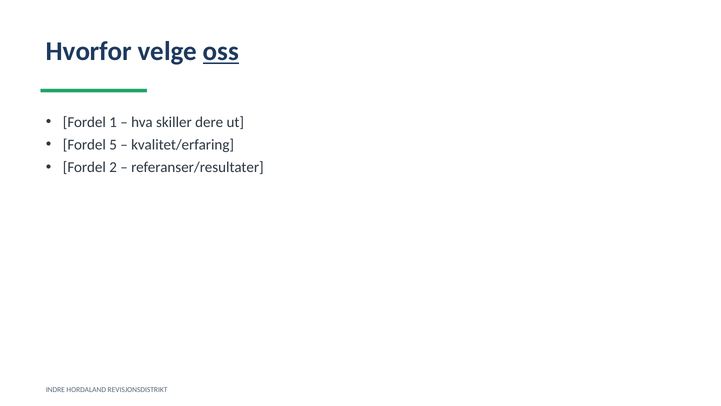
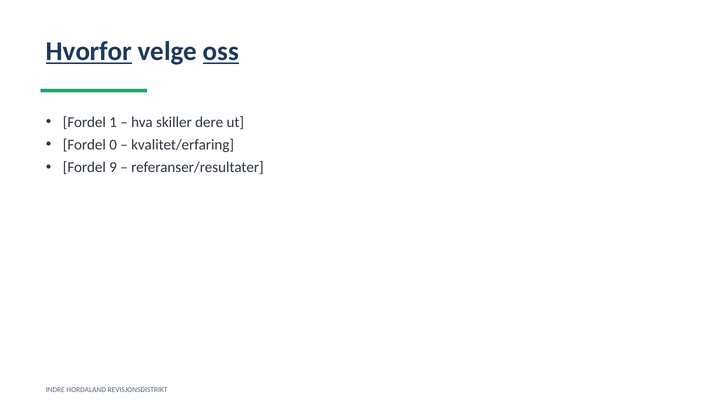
Hvorfor underline: none -> present (89, 51)
5: 5 -> 0 (113, 145)
2: 2 -> 9 (113, 167)
